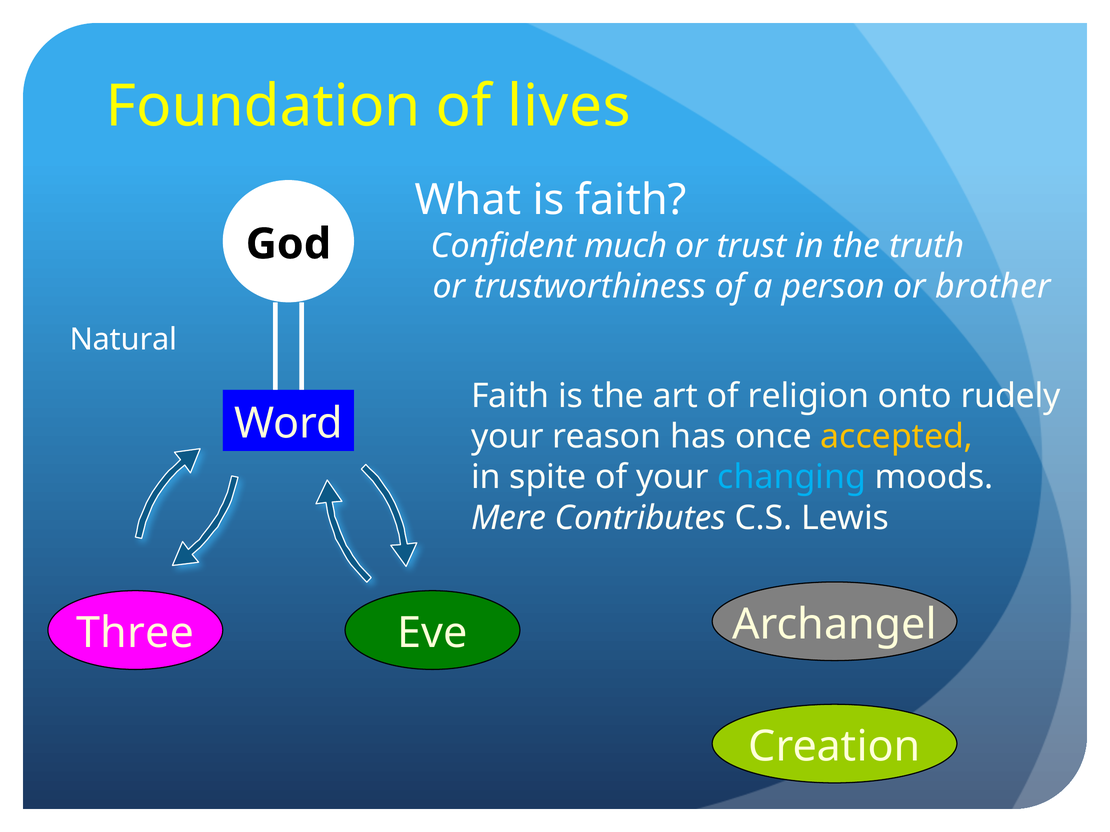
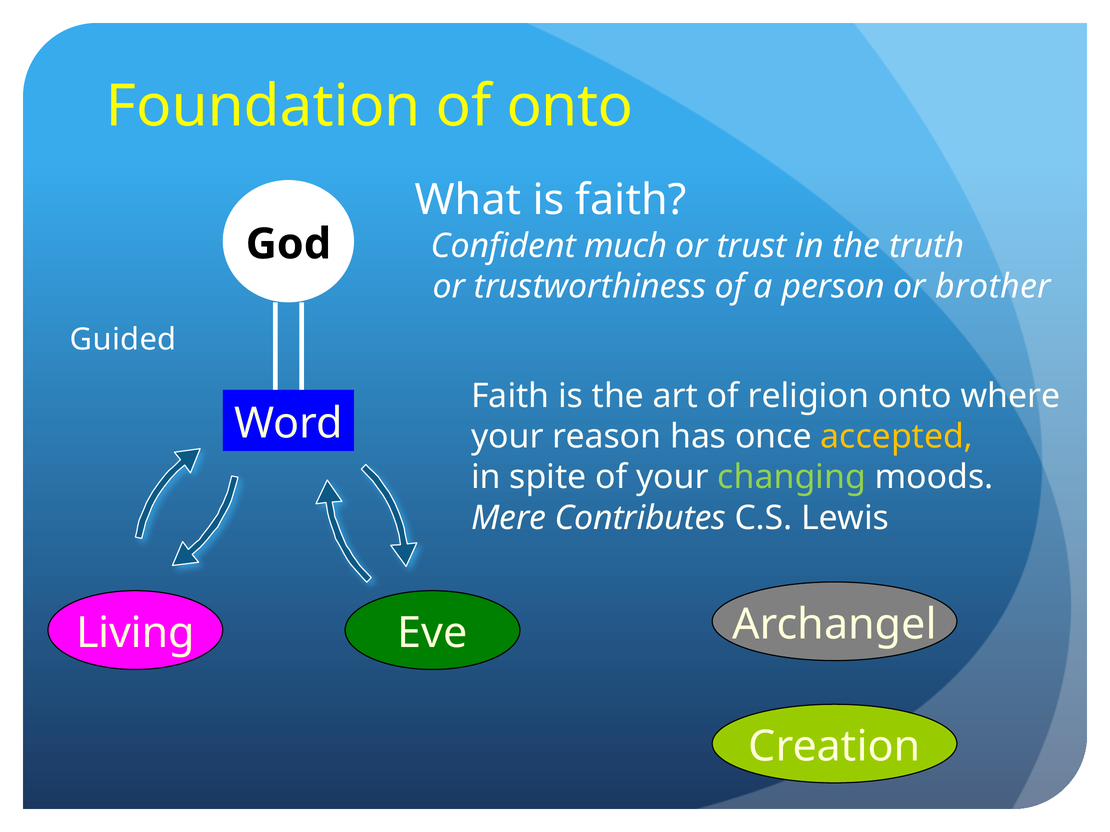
of lives: lives -> onto (570, 106)
Natural: Natural -> Guided (123, 340)
rudely: rudely -> where (1011, 396)
changing colour: light blue -> light green (792, 478)
Three: Three -> Living (135, 633)
